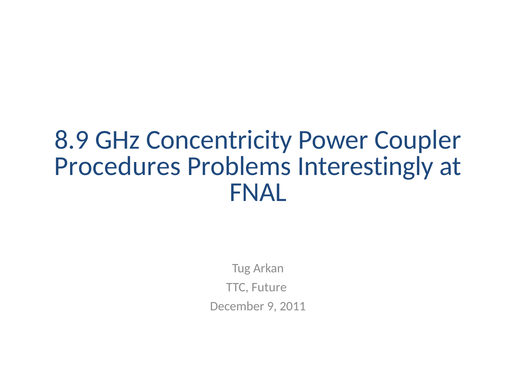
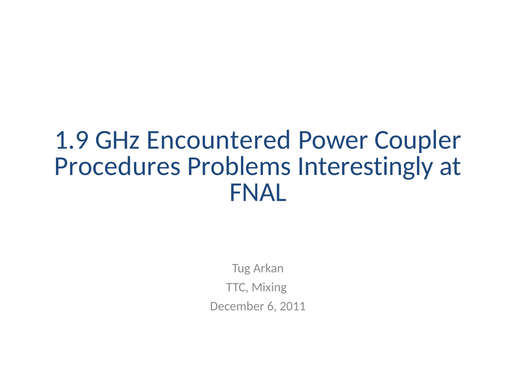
8.9: 8.9 -> 1.9 (72, 140)
Concentricity: Concentricity -> Encountered (219, 140)
Future: Future -> Mixing (269, 287)
9: 9 -> 6 (272, 306)
